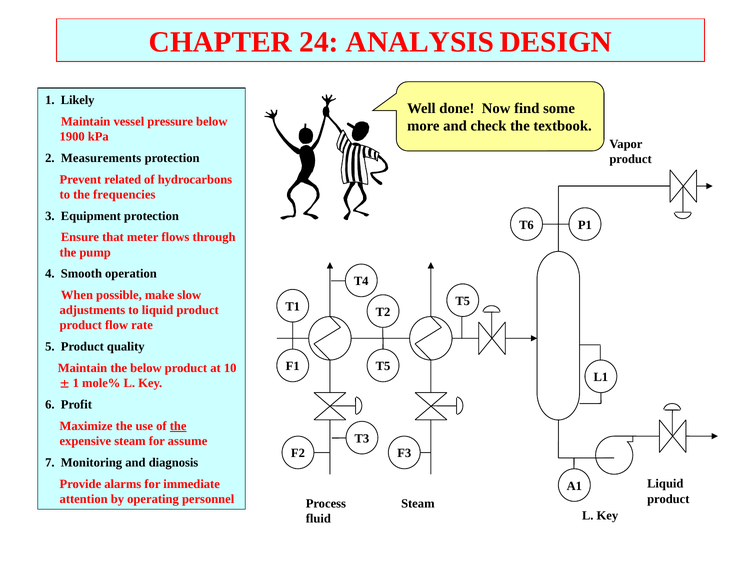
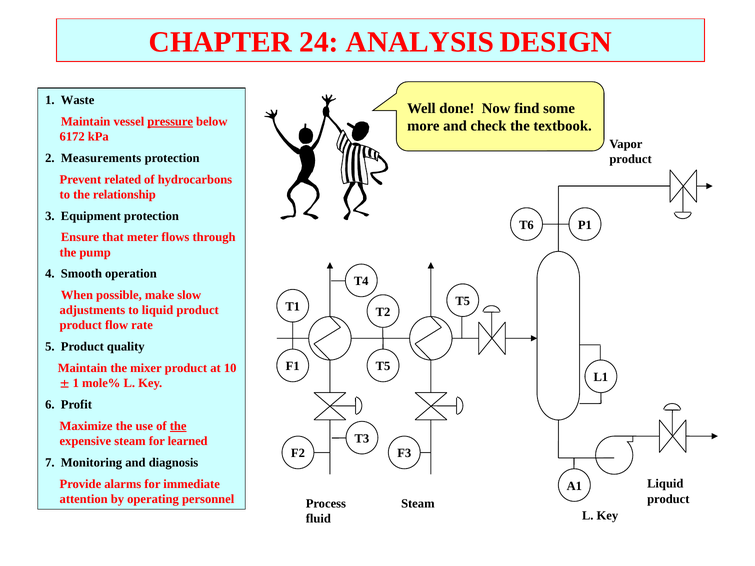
Likely: Likely -> Waste (78, 100)
pressure underline: none -> present (170, 122)
1900: 1900 -> 6172 (72, 137)
frequencies: frequencies -> relationship (124, 195)
the below: below -> mixer (146, 368)
assume: assume -> learned (188, 441)
